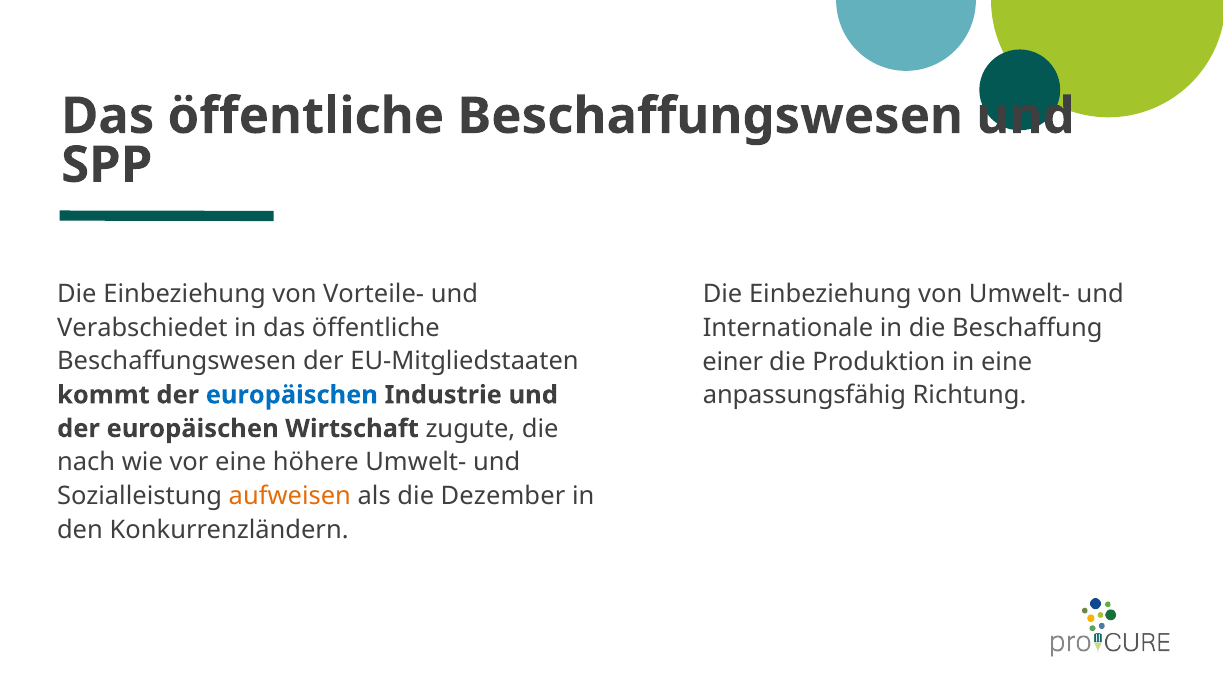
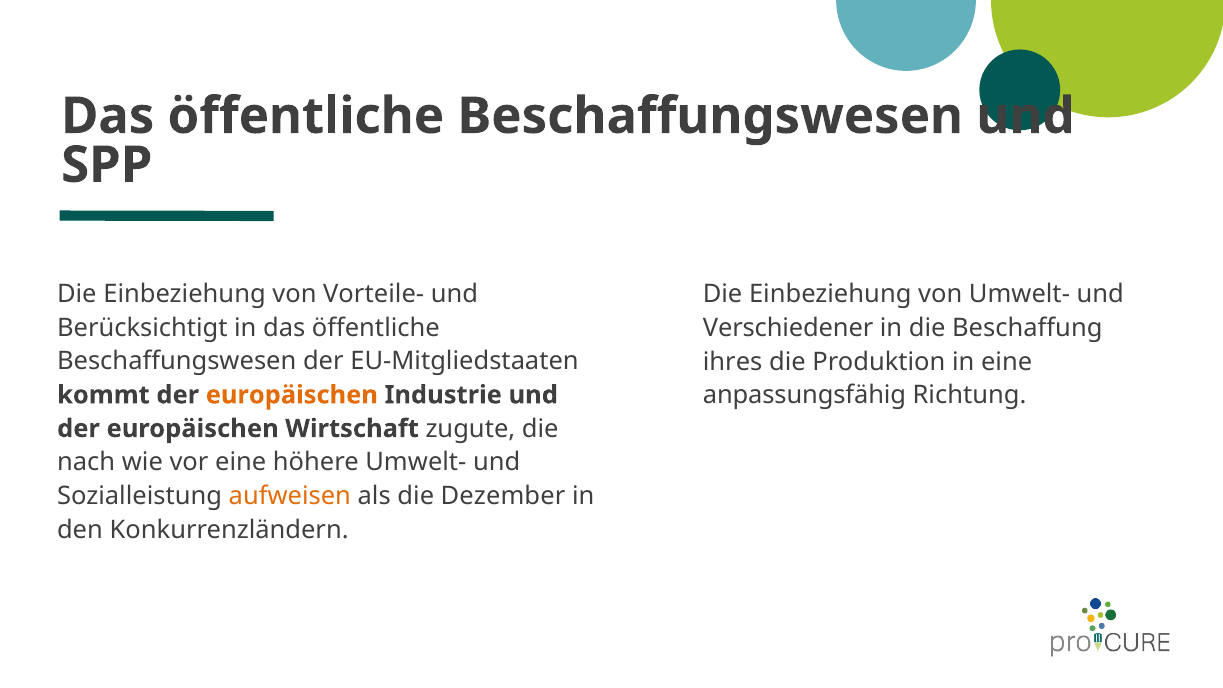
Verabschiedet: Verabschiedet -> Berücksichtigt (142, 328)
Internationale: Internationale -> Verschiedener (788, 328)
einer: einer -> ihres (733, 362)
europäischen colour: blue -> orange (292, 395)
